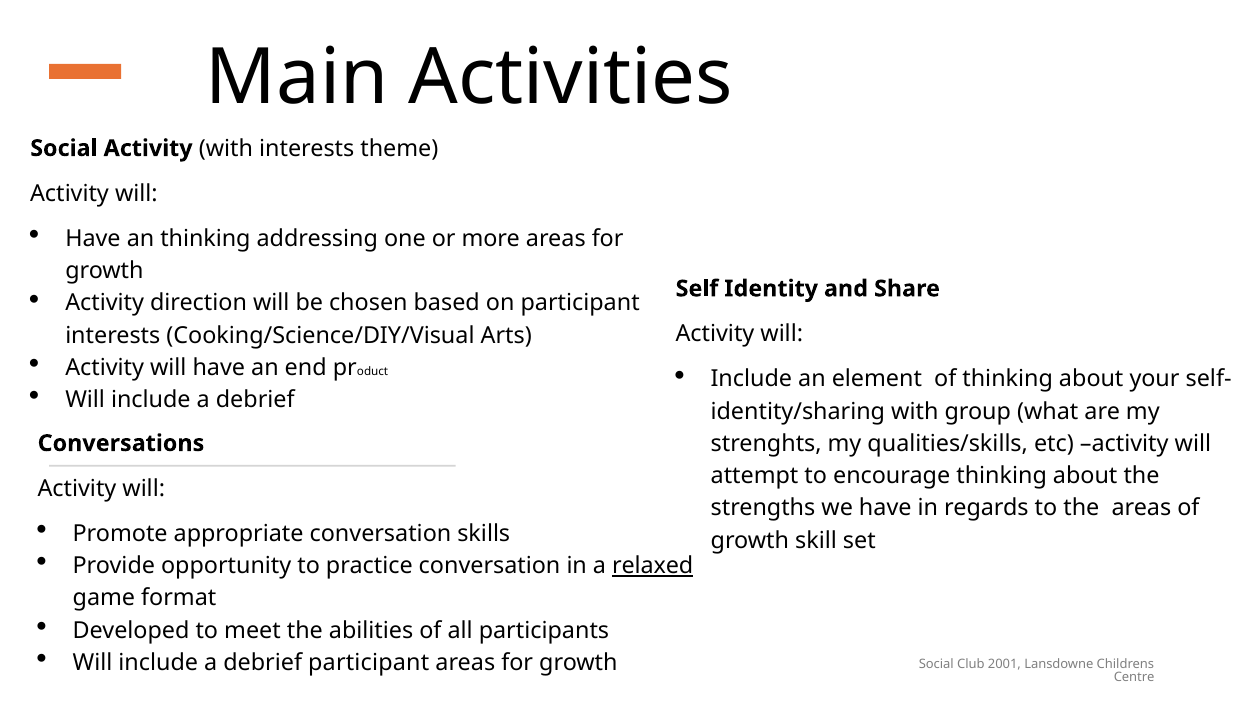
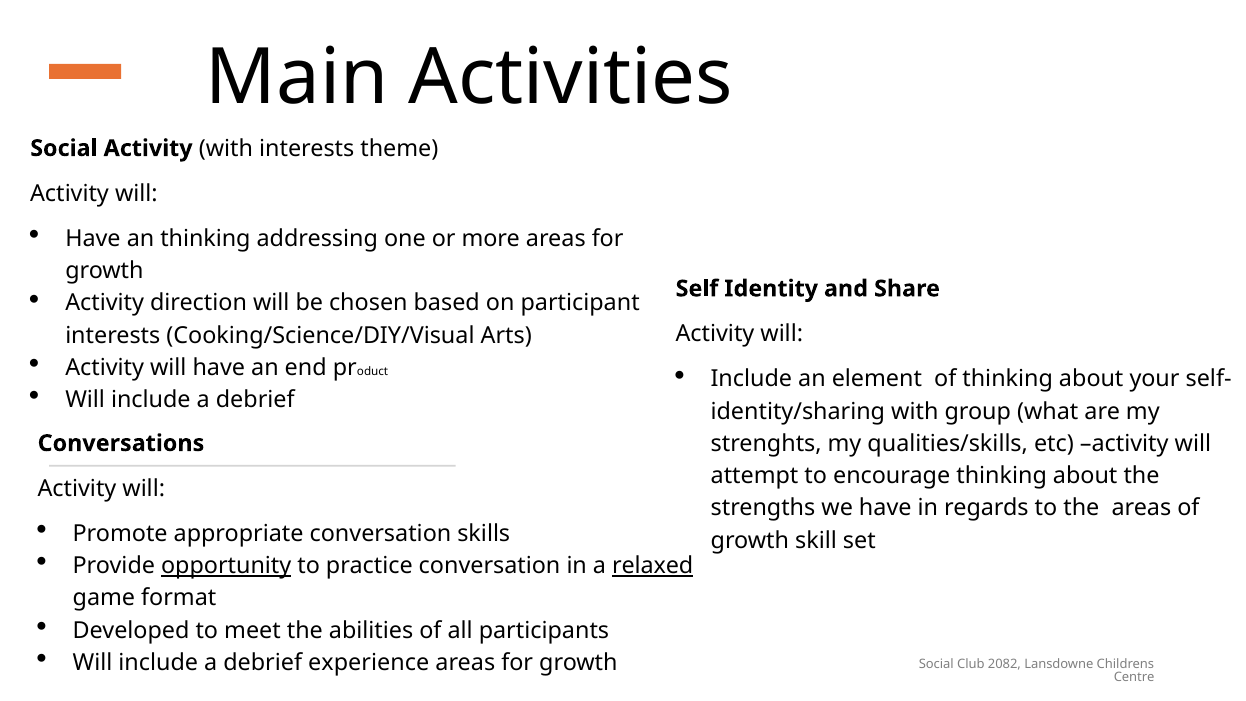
opportunity underline: none -> present (226, 566)
debrief participant: participant -> experience (369, 663)
2001: 2001 -> 2082 (1004, 664)
